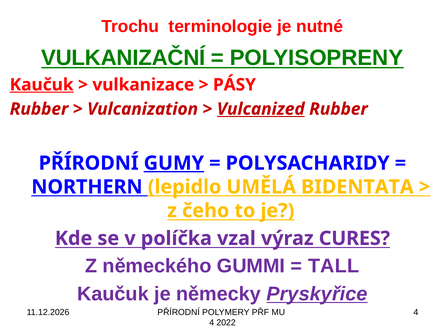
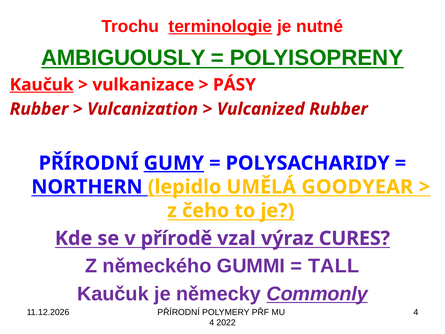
terminologie underline: none -> present (220, 26)
VULKANIZAČNÍ: VULKANIZAČNÍ -> AMBIGUOUSLY (123, 58)
Vulcanized underline: present -> none (261, 109)
BIDENTATA: BIDENTATA -> GOODYEAR (357, 187)
políčka: políčka -> přírodě (176, 238)
Pryskyřice: Pryskyřice -> Commonly (317, 294)
